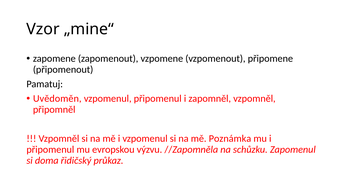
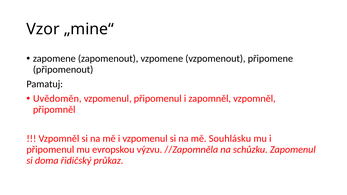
Poznámka: Poznámka -> Souhlásku (230, 139)
